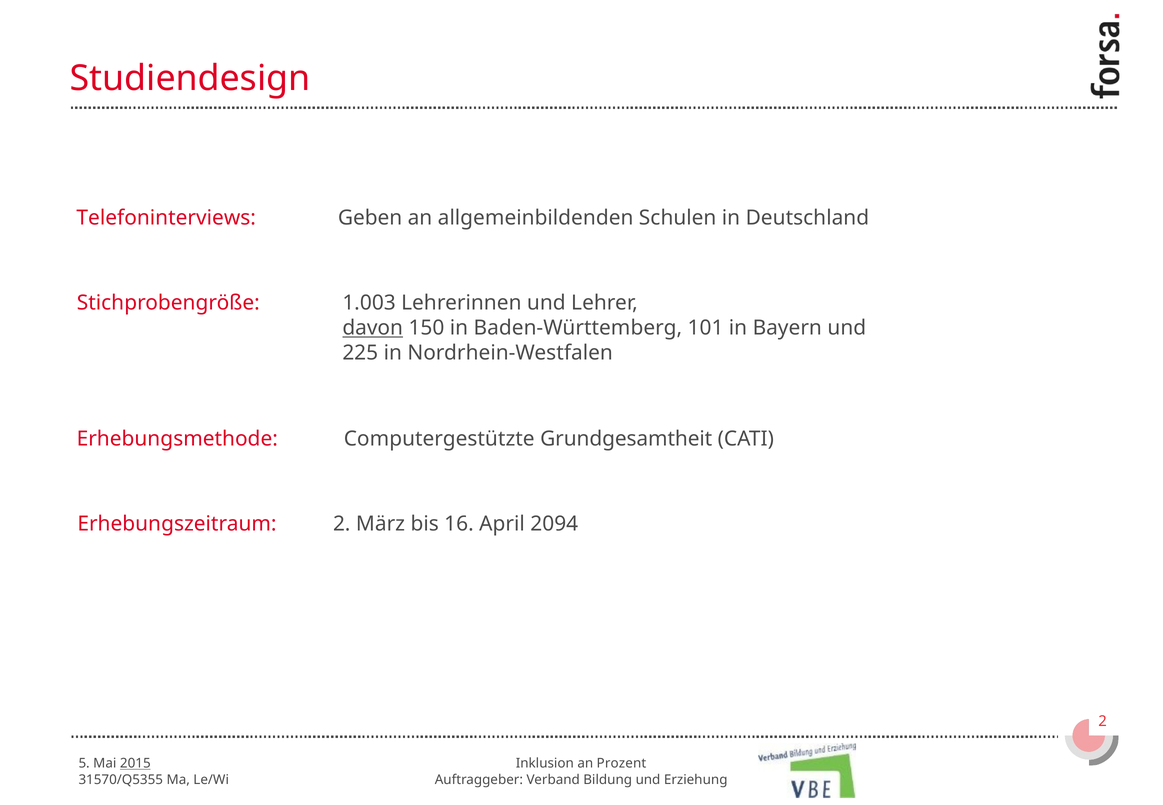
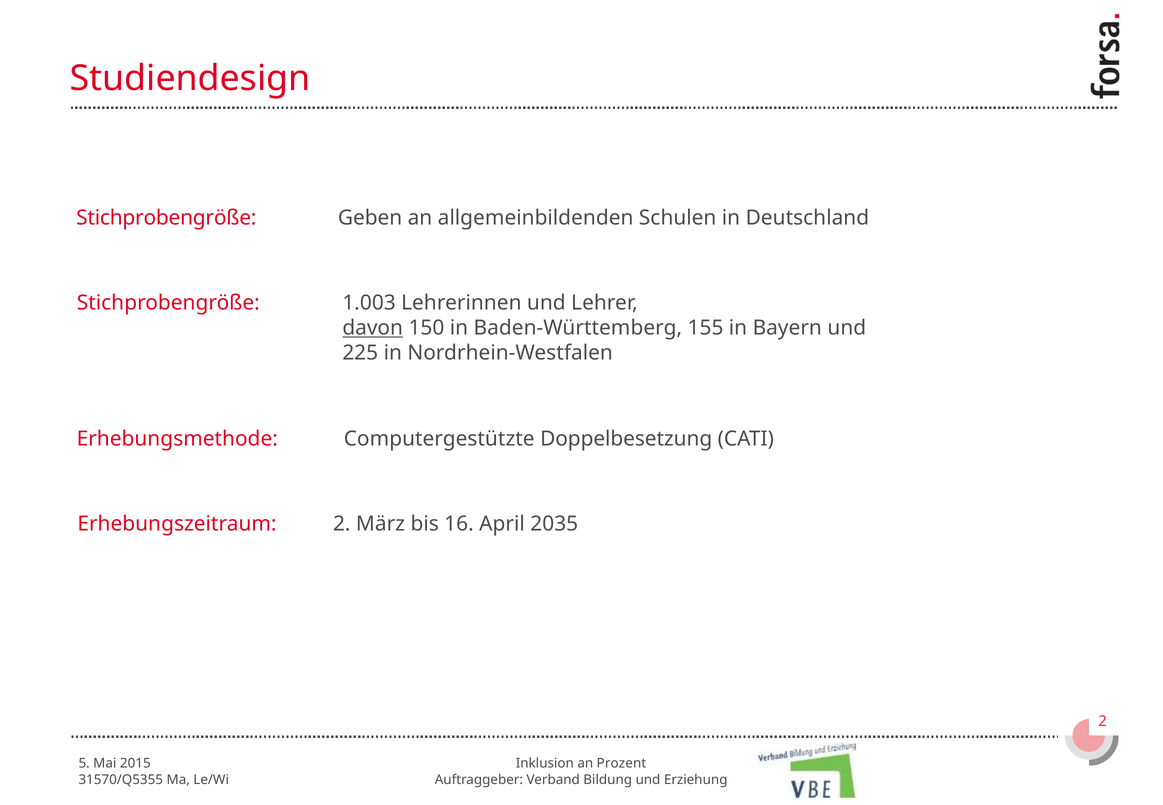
Telefoninterviews: Telefoninterviews -> Stichprobengröße (166, 218)
101: 101 -> 155 (706, 328)
Grundgesamtheit: Grundgesamtheit -> Doppelbesetzung (626, 439)
2094: 2094 -> 2035 (554, 524)
2015 underline: present -> none (135, 764)
